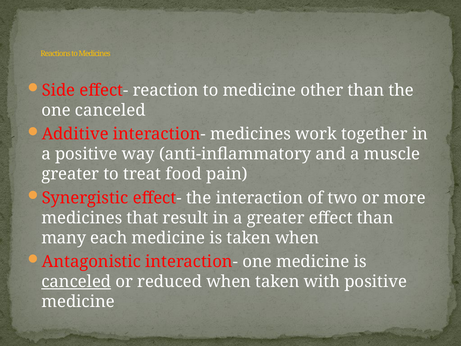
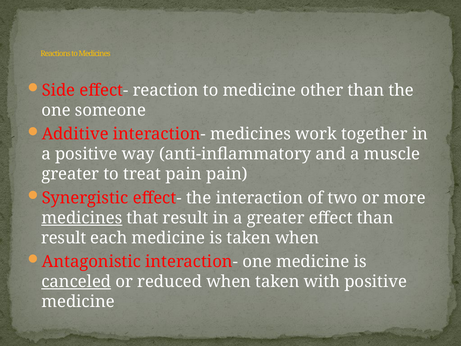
one canceled: canceled -> someone (110, 110)
treat food: food -> pain (184, 174)
medicines underline: none -> present (82, 218)
many: many -> result (64, 238)
